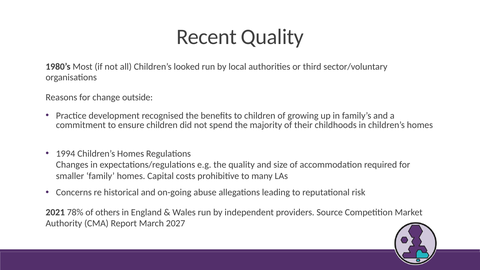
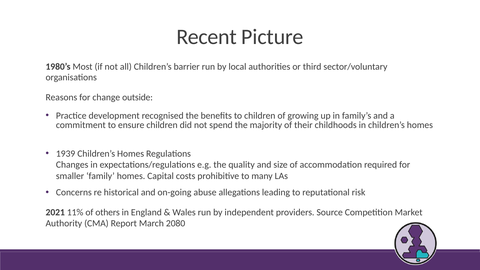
Recent Quality: Quality -> Picture (272, 37)
looked: looked -> barrier (187, 67)
1994: 1994 -> 1939 (66, 154)
78%: 78% -> 11% (75, 212)
2027: 2027 -> 2080 (176, 223)
